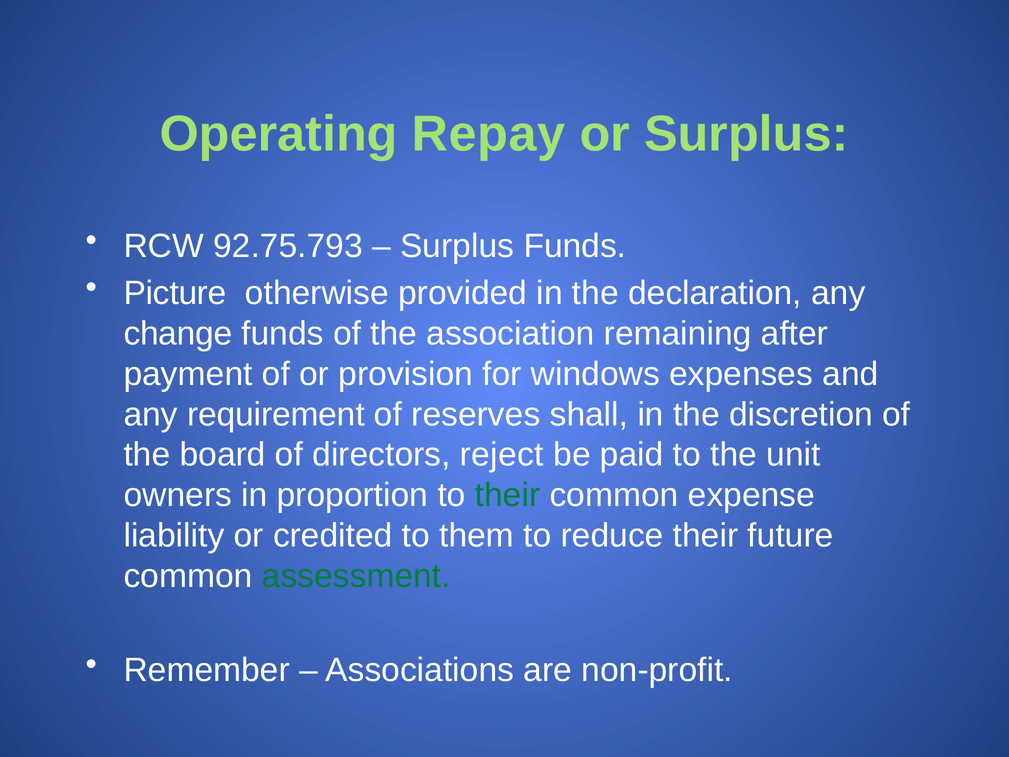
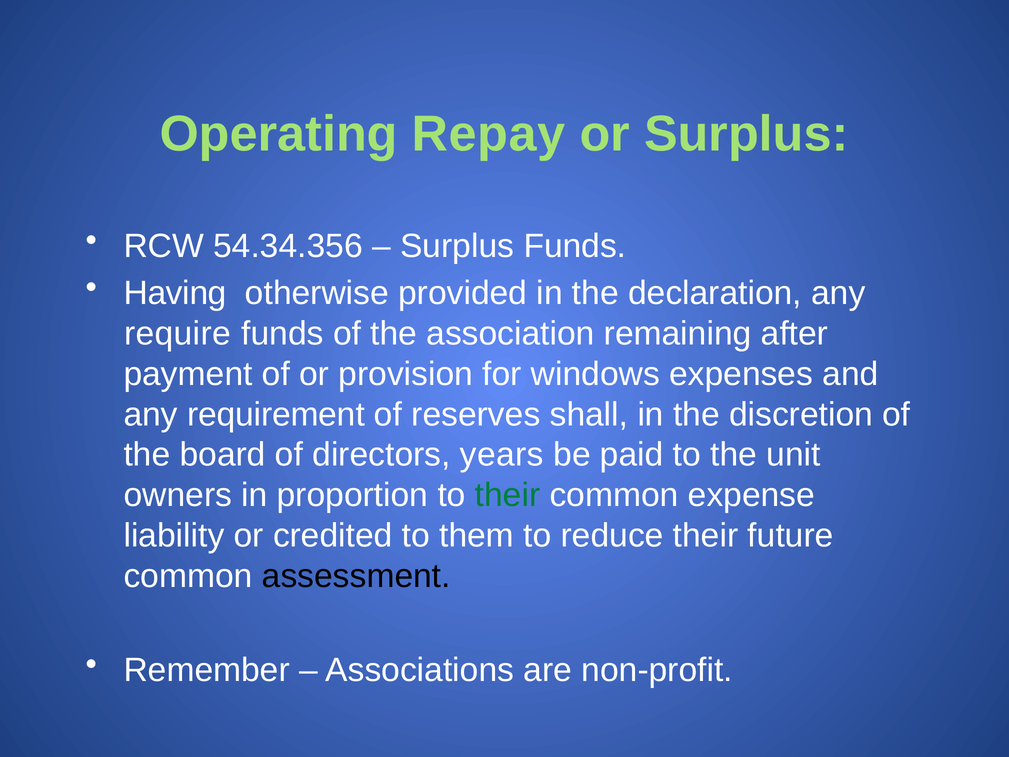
92.75.793: 92.75.793 -> 54.34.356 (288, 246)
Picture: Picture -> Having (175, 293)
change: change -> require (178, 334)
reject: reject -> years (502, 455)
assessment colour: green -> black (356, 576)
